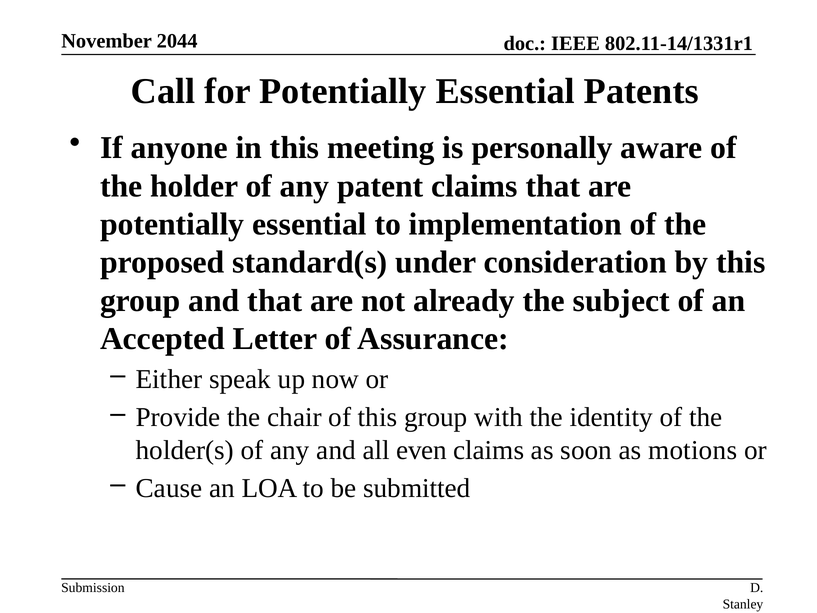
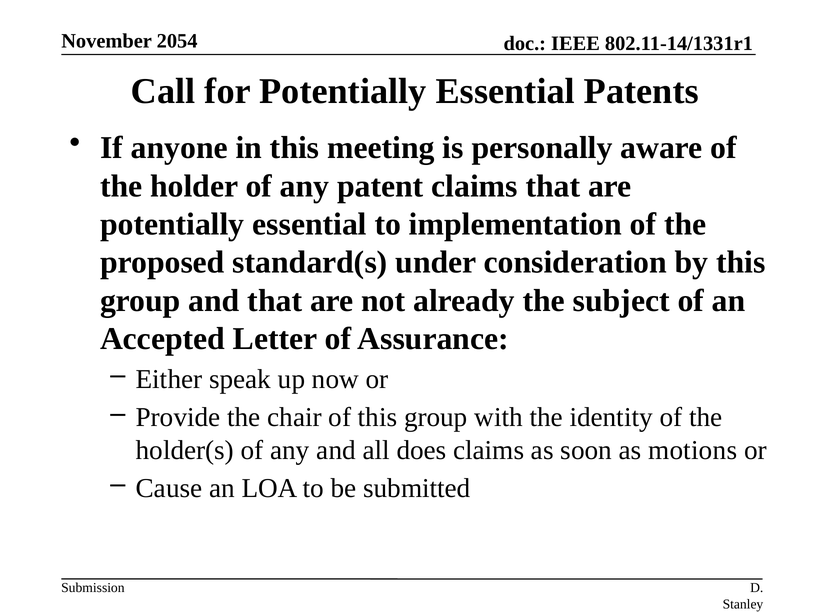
2044: 2044 -> 2054 (177, 41)
even: even -> does (421, 450)
